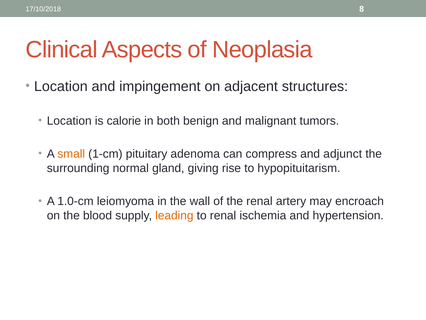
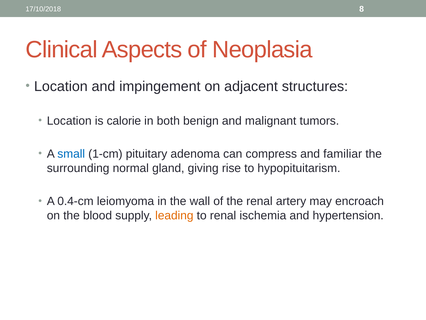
small colour: orange -> blue (71, 154)
adjunct: adjunct -> familiar (343, 154)
1.0-cm: 1.0-cm -> 0.4-cm (75, 201)
